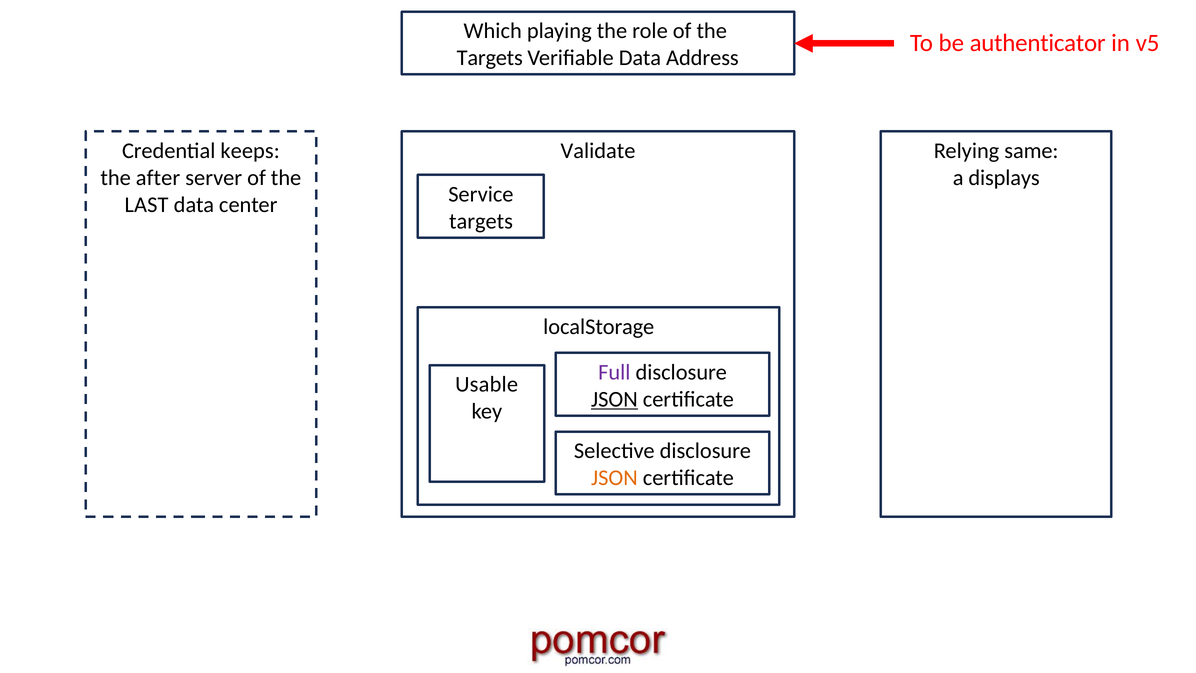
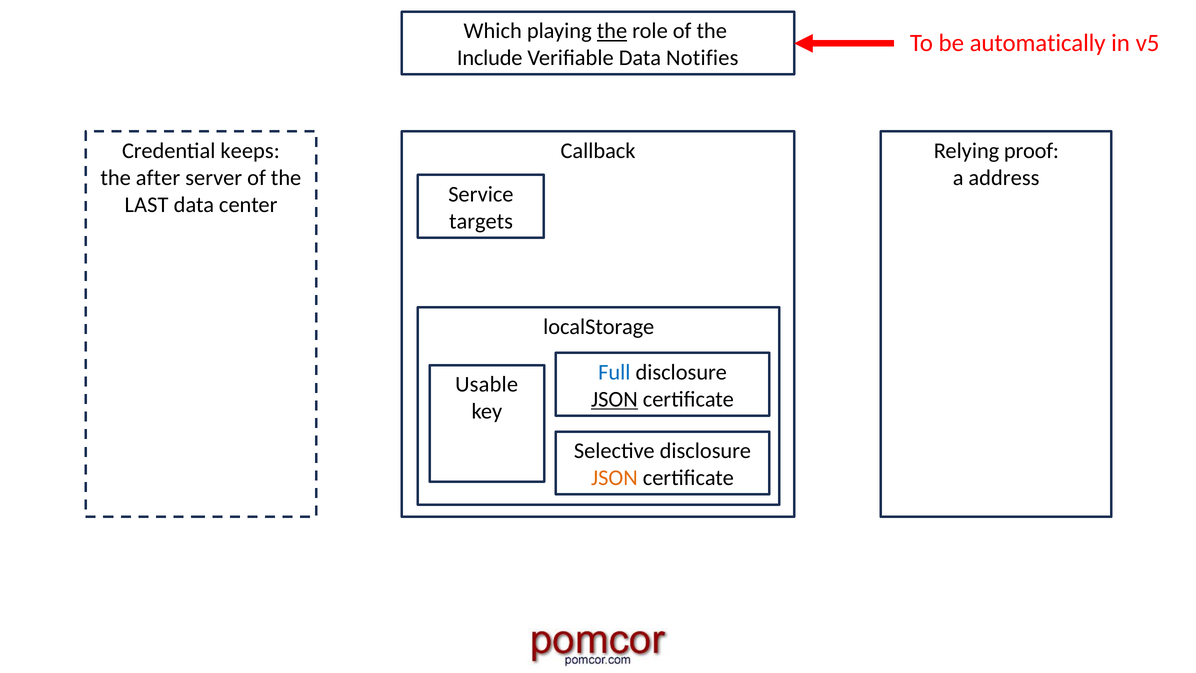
the underline: none -> present (612, 31)
authenticator: authenticator -> automatically (1038, 43)
Targets: Targets -> Include (490, 58)
Address: Address -> Notifies (702, 58)
Validate: Validate -> Callback (598, 151)
same: same -> proof (1031, 151)
displays: displays -> address (1004, 178)
Full colour: purple -> blue (614, 372)
